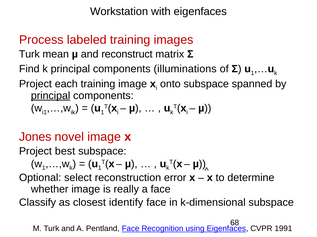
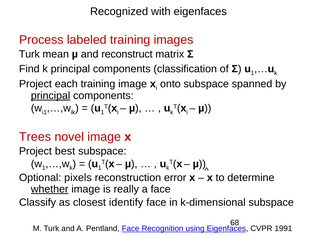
Workstation: Workstation -> Recognized (119, 12)
illuminations: illuminations -> classification (185, 69)
Jones: Jones -> Trees (35, 137)
select: select -> pixels (78, 178)
whether underline: none -> present (50, 190)
